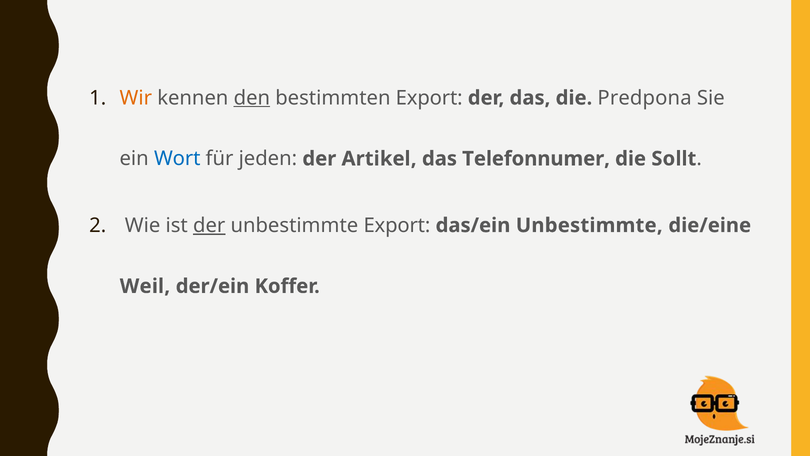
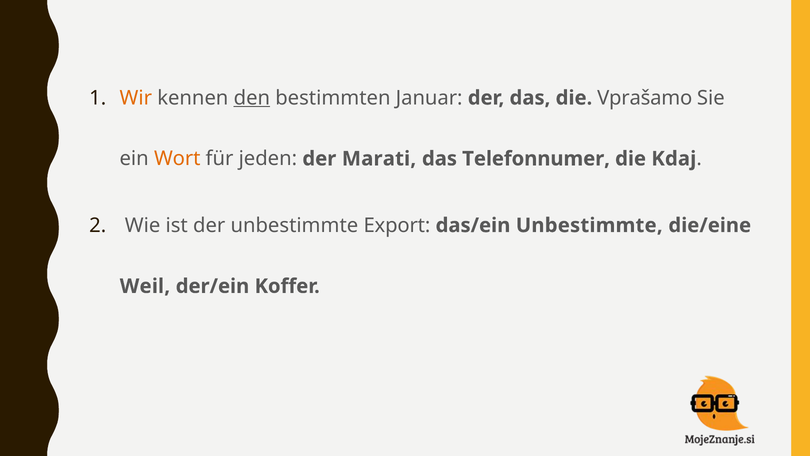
bestimmten Export: Export -> Januar (429, 98)
Predpona: Predpona -> Vprašamo (645, 98)
Wort colour: blue -> orange (177, 159)
Artikel: Artikel -> Marati (379, 159)
Sollt: Sollt -> Kdaj (674, 159)
der underline: present -> none (209, 225)
